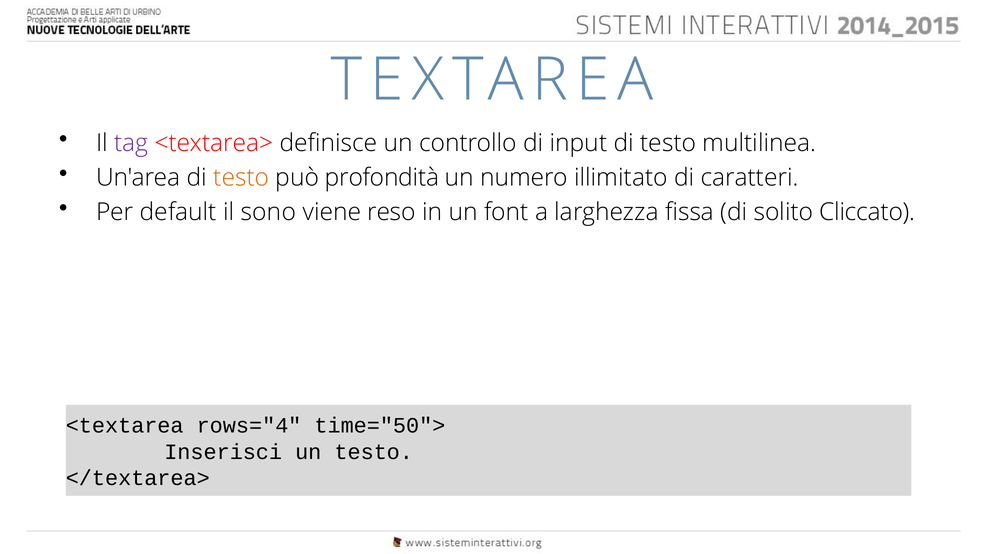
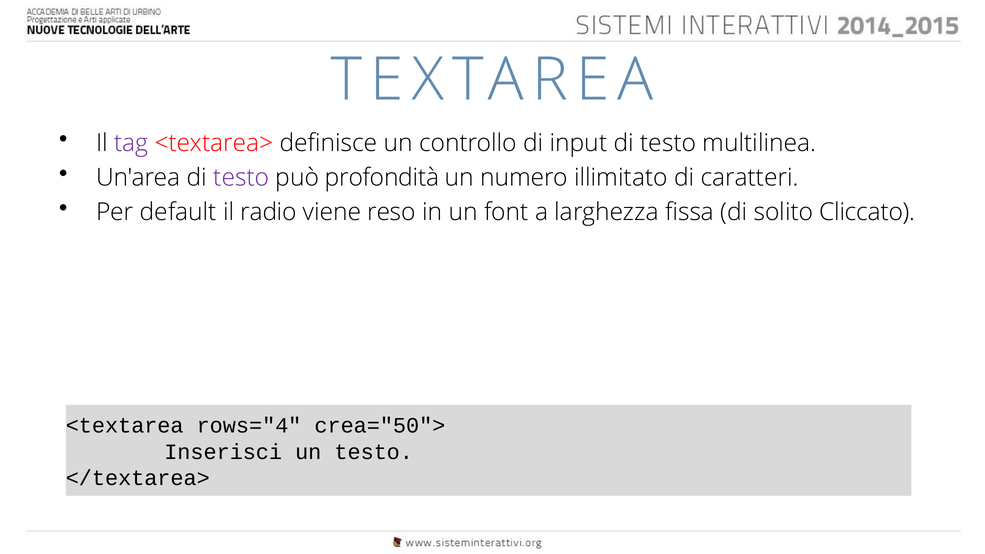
testo colour: orange -> purple (241, 178)
sono: sono -> radio (269, 212)
time="50">: time="50"> -> crea="50"> (380, 426)
